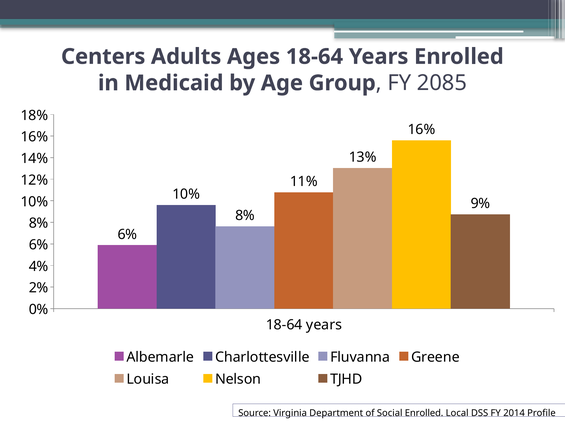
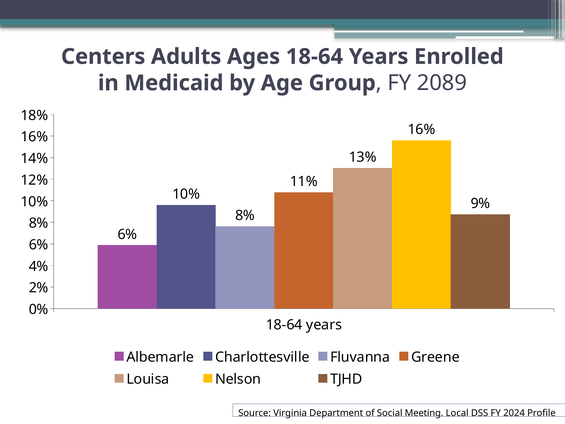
2085: 2085 -> 2089 (442, 83)
Social Enrolled: Enrolled -> Meeting (424, 413)
2014: 2014 -> 2024 (514, 413)
